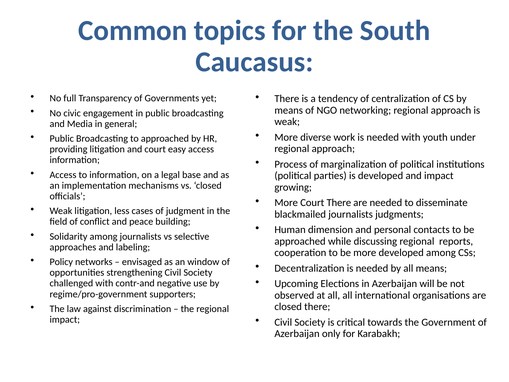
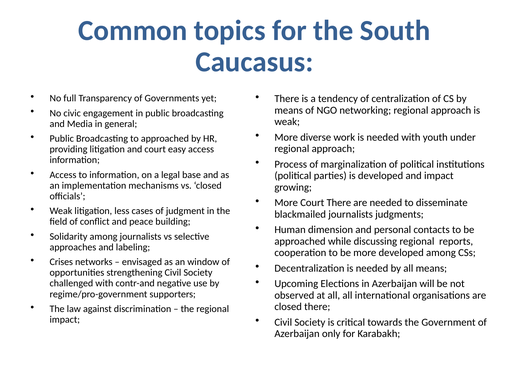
Policy: Policy -> Crises (61, 262)
